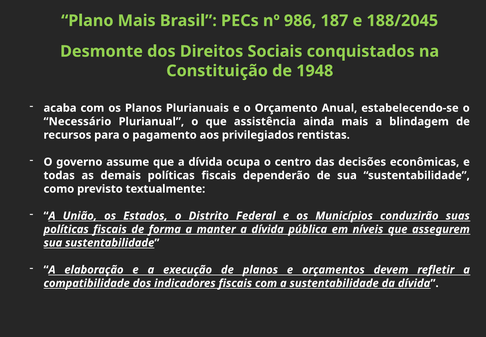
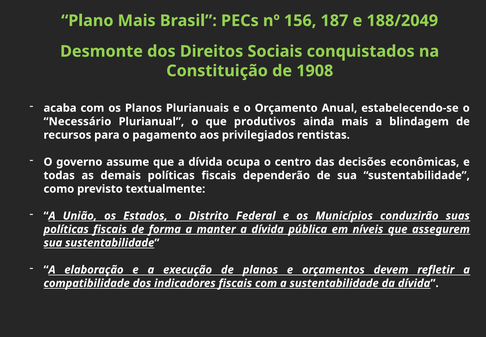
986: 986 -> 156 (300, 21)
188/2045: 188/2045 -> 188/2049 (402, 21)
1948: 1948 -> 1908 (315, 71)
assistência: assistência -> produtivos (265, 121)
